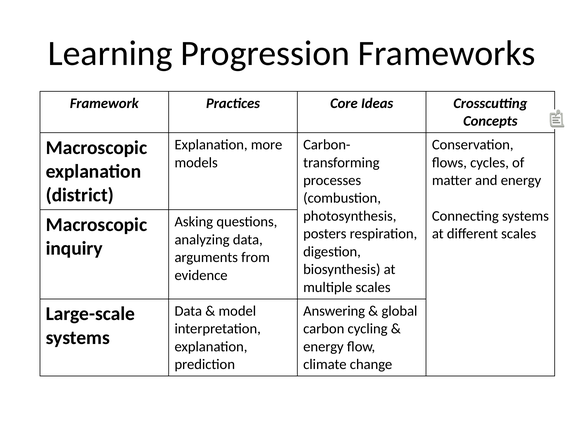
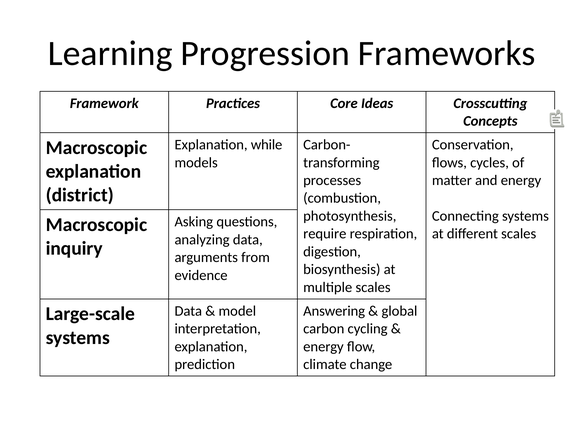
more: more -> while (267, 145)
posters: posters -> require (325, 234)
